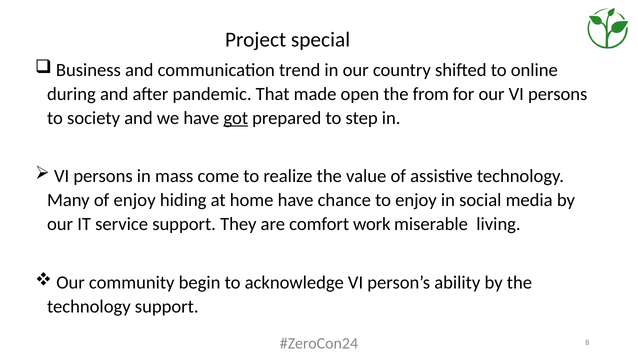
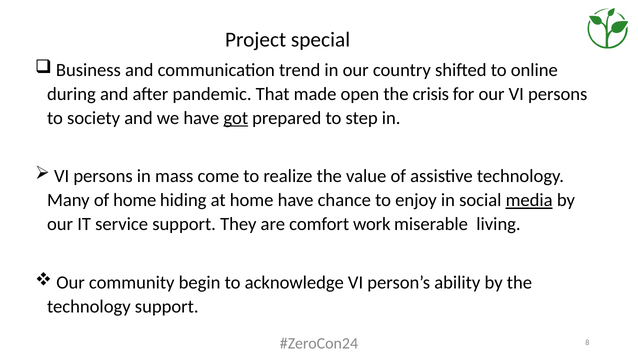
from: from -> crisis (431, 94)
of enjoy: enjoy -> home (135, 200)
media underline: none -> present (529, 200)
